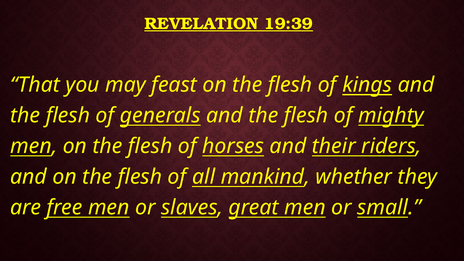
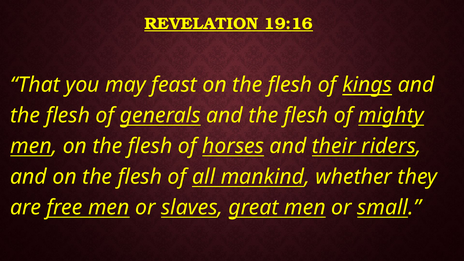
19:39: 19:39 -> 19:16 (288, 24)
